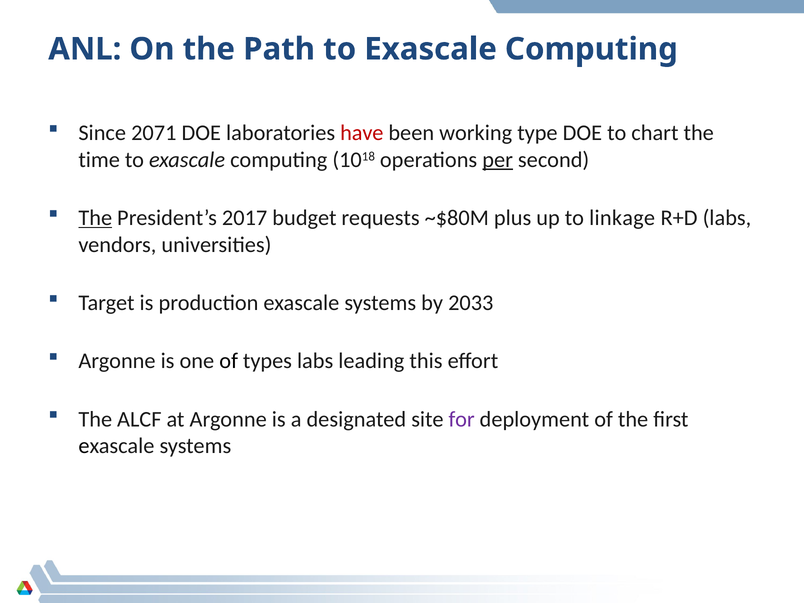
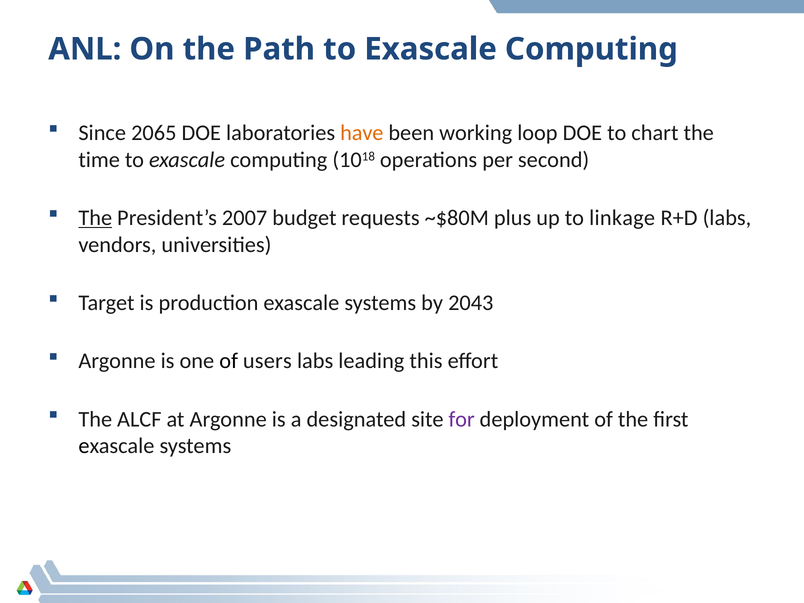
2071: 2071 -> 2065 (154, 133)
have colour: red -> orange (362, 133)
type: type -> loop (537, 133)
per underline: present -> none (498, 160)
2017: 2017 -> 2007 (245, 218)
2033: 2033 -> 2043 (471, 303)
types: types -> users (267, 361)
